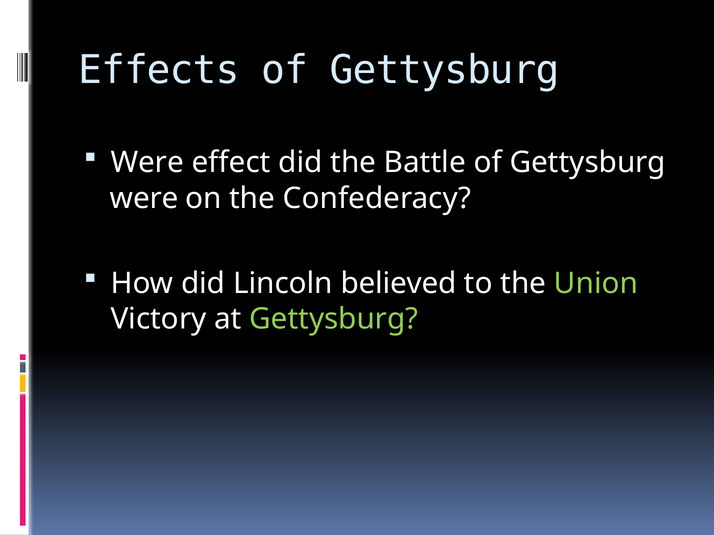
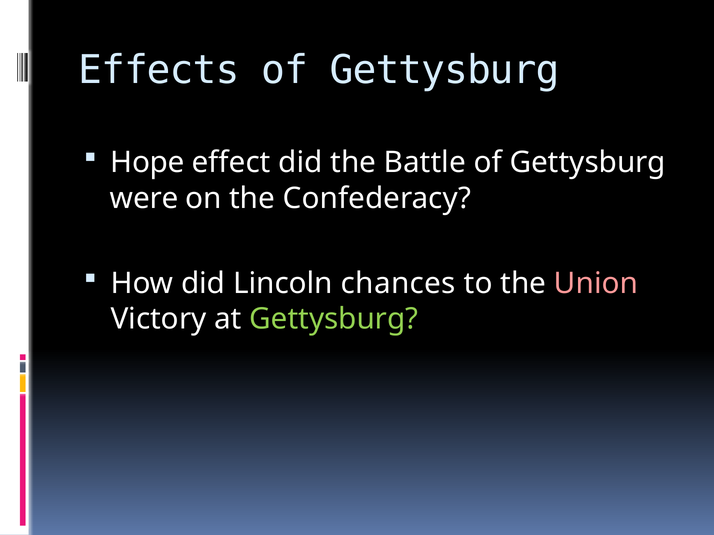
Were: Were -> Hope (147, 163)
believed: believed -> chances (398, 284)
Union colour: light green -> pink (596, 284)
